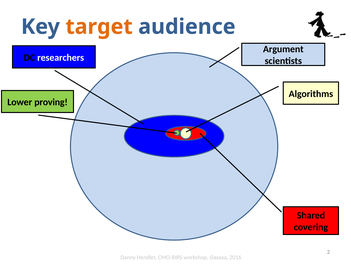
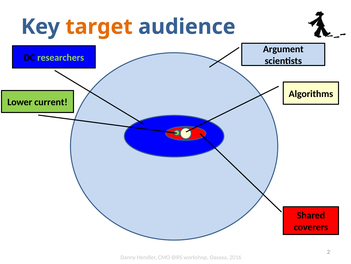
researchers colour: white -> light green (61, 57)
proving: proving -> current (51, 102)
covering: covering -> coverers (311, 227)
